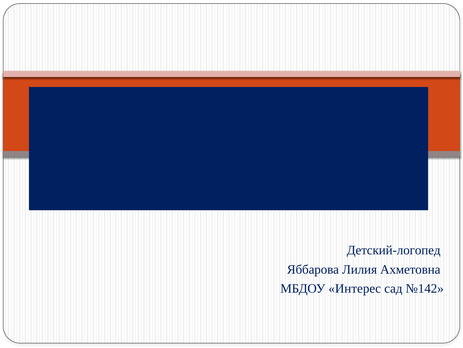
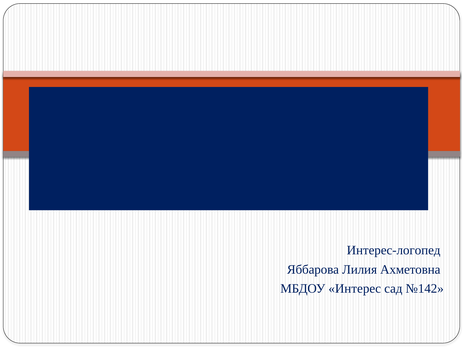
Детский-логопед: Детский-логопед -> Интерес-логопед (394, 250)
